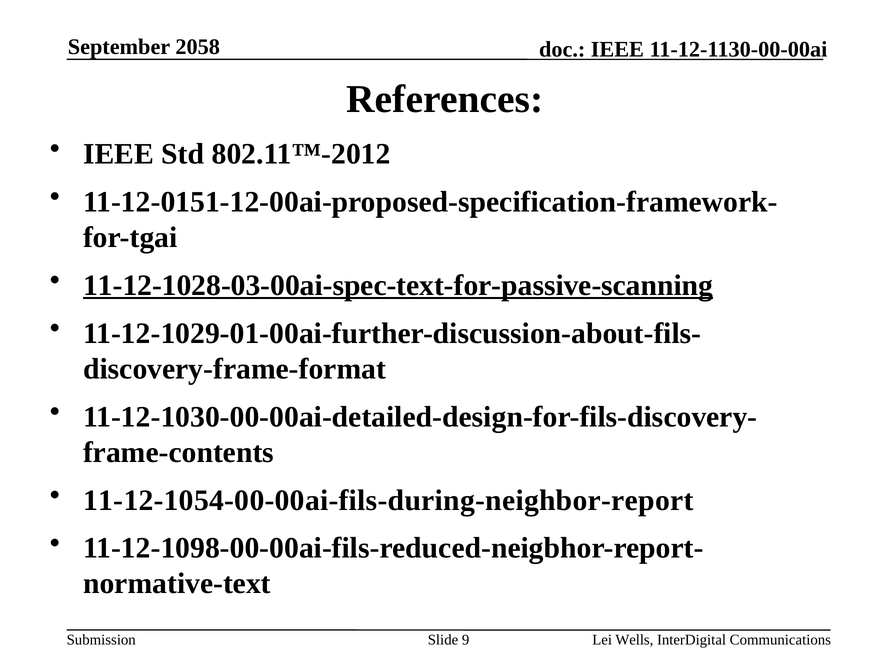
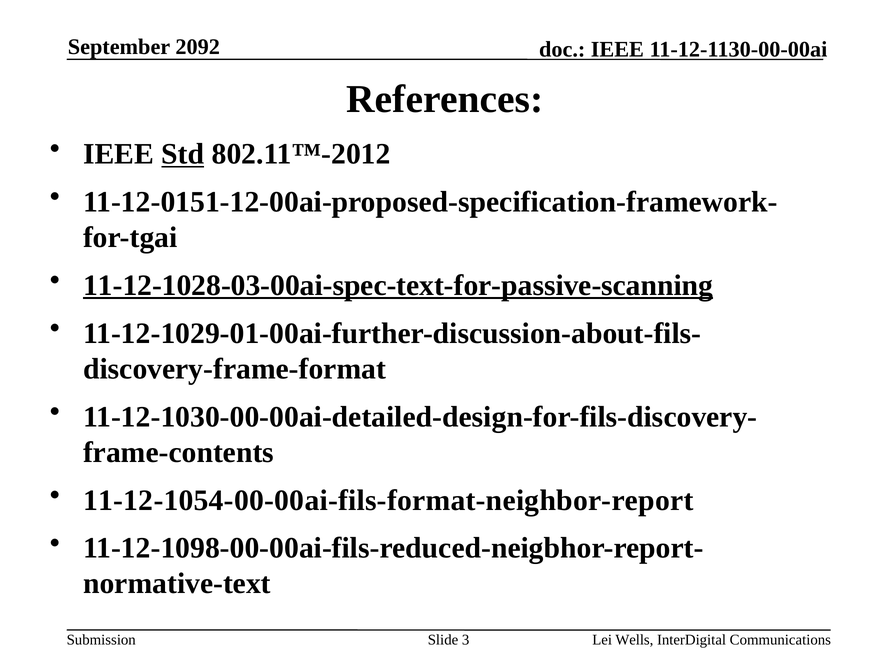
2058: 2058 -> 2092 (198, 47)
Std underline: none -> present (183, 154)
11-12-1054-00-00ai-fils-during-neighbor-report: 11-12-1054-00-00ai-fils-during-neighbor-report -> 11-12-1054-00-00ai-fils-format-neighbor-report (388, 501)
9: 9 -> 3 (466, 640)
